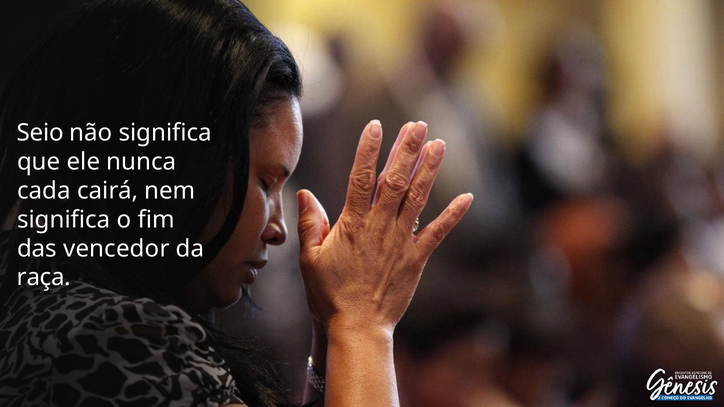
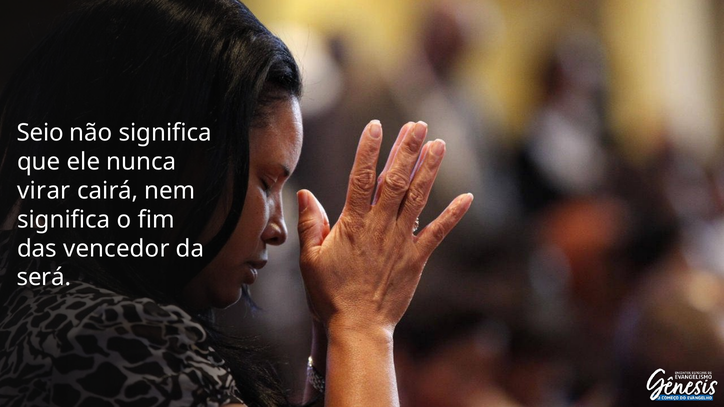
cada: cada -> virar (44, 191)
raça: raça -> será (44, 278)
